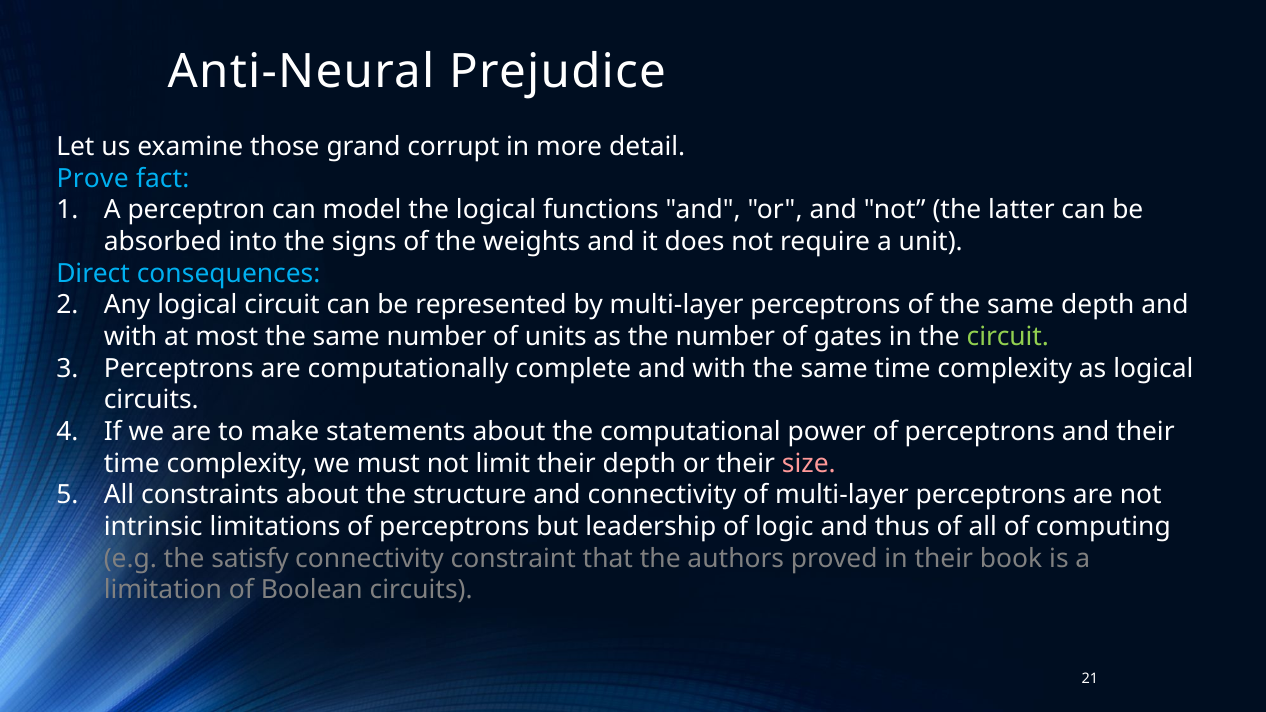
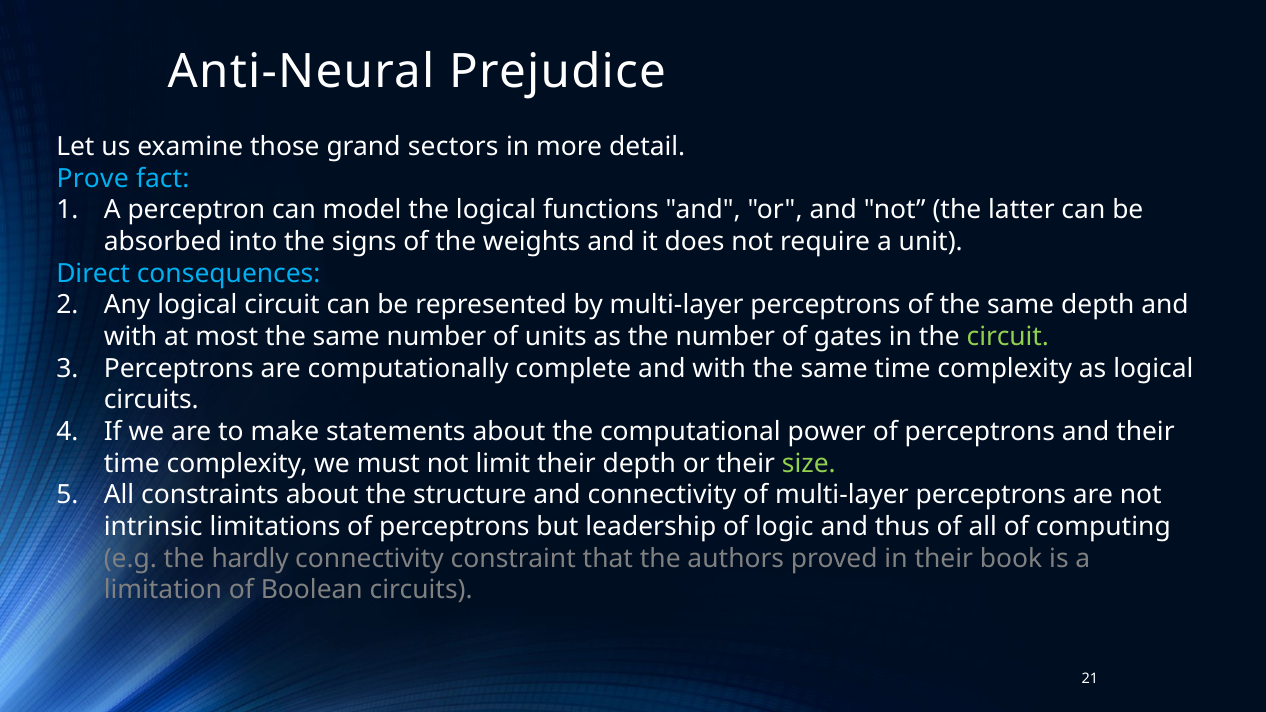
corrupt: corrupt -> sectors (453, 147)
size colour: pink -> light green (809, 464)
satisfy: satisfy -> hardly (250, 559)
